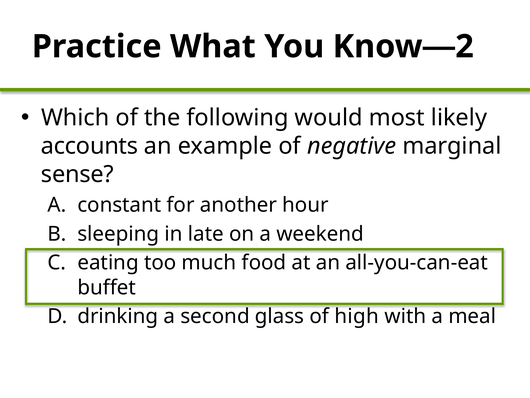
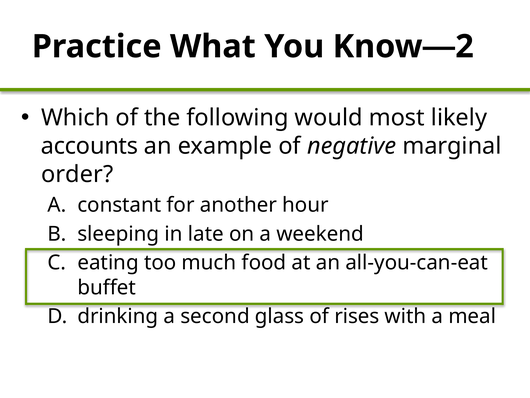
sense: sense -> order (77, 174)
high: high -> rises (357, 316)
